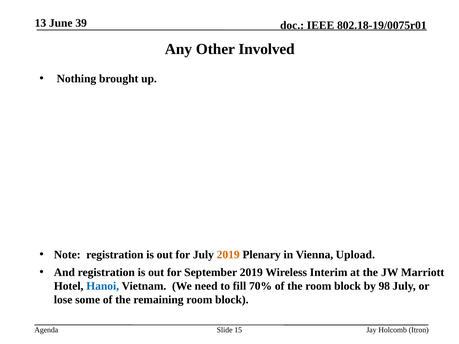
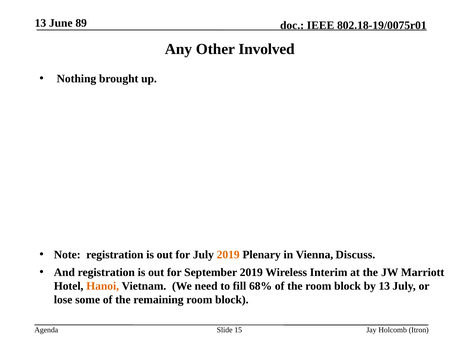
39: 39 -> 89 (81, 23)
Upload: Upload -> Discuss (355, 255)
Hanoi colour: blue -> orange (103, 286)
70%: 70% -> 68% (261, 286)
by 98: 98 -> 13 (384, 286)
